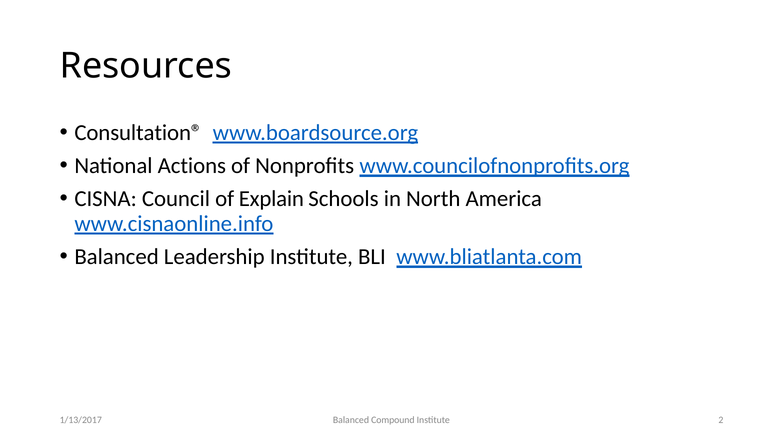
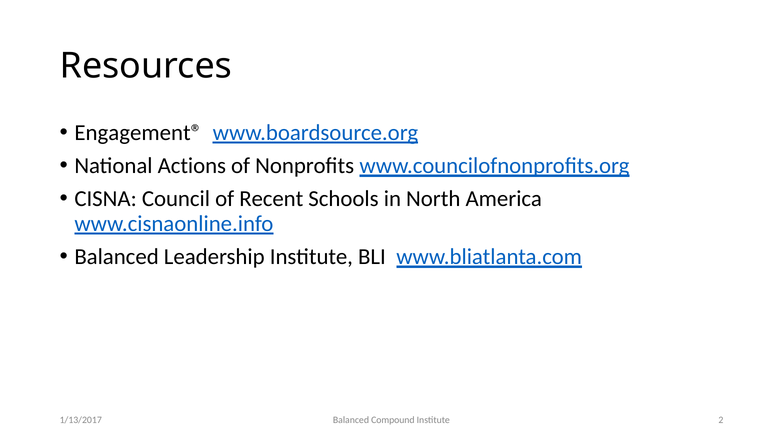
Consultation®: Consultation® -> Engagement® (138, 133)
Explain: Explain -> Recent (271, 199)
